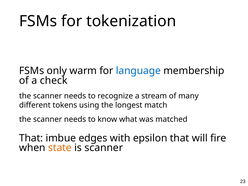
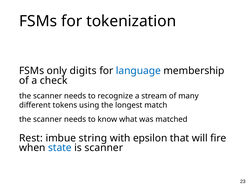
warm: warm -> digits (83, 71)
That: That -> Rest (31, 138)
edges: edges -> string (93, 138)
state colour: orange -> blue (60, 148)
